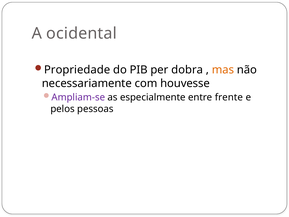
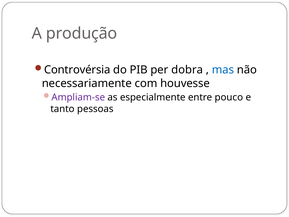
ocidental: ocidental -> produção (82, 33)
Propriedade: Propriedade -> Controvérsia (77, 70)
mas colour: orange -> blue (223, 70)
frente: frente -> pouco (229, 97)
pelos: pelos -> tanto (63, 109)
